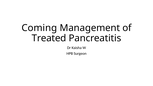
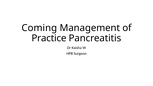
Treated: Treated -> Practice (49, 38)
